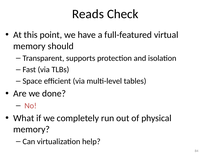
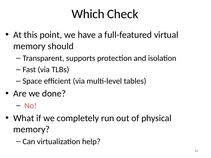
Reads: Reads -> Which (88, 14)
